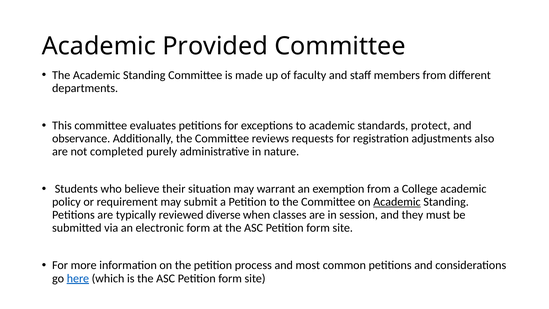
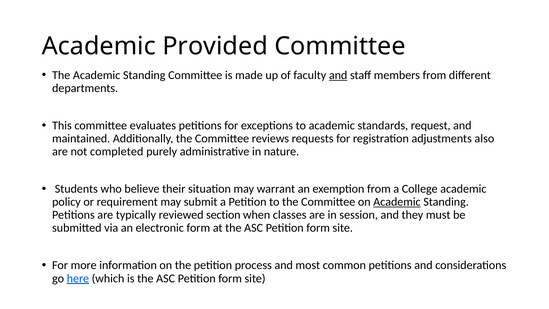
and underline: none -> present (338, 75)
protect: protect -> request (431, 125)
observance: observance -> maintained (81, 138)
diverse: diverse -> section (223, 215)
